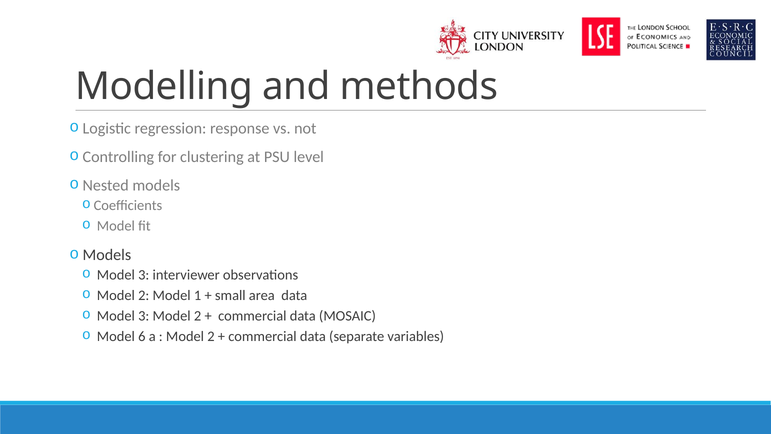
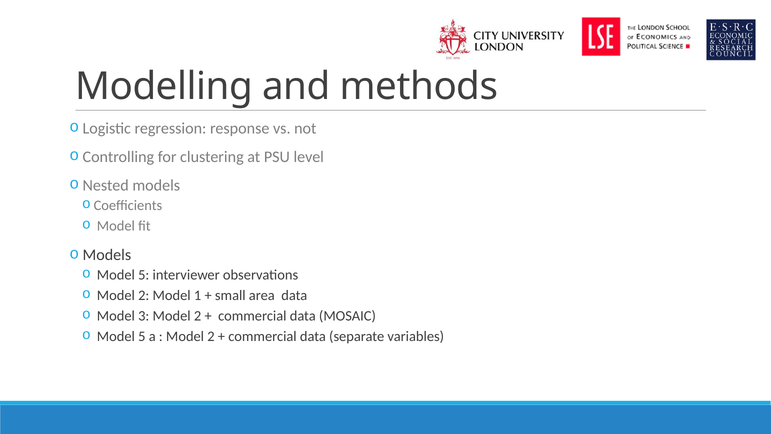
3: 3 -> 5 (144, 275)
6: 6 -> 5 (142, 336)
